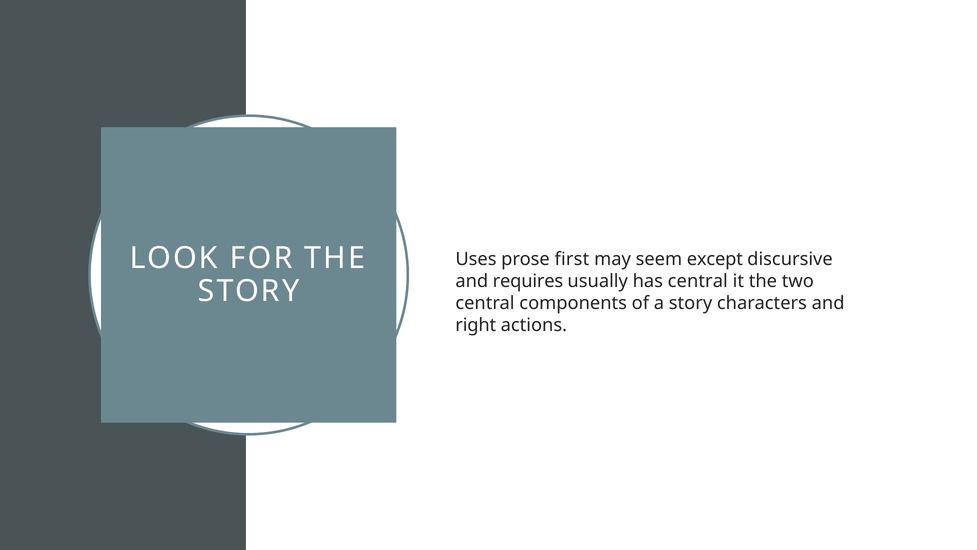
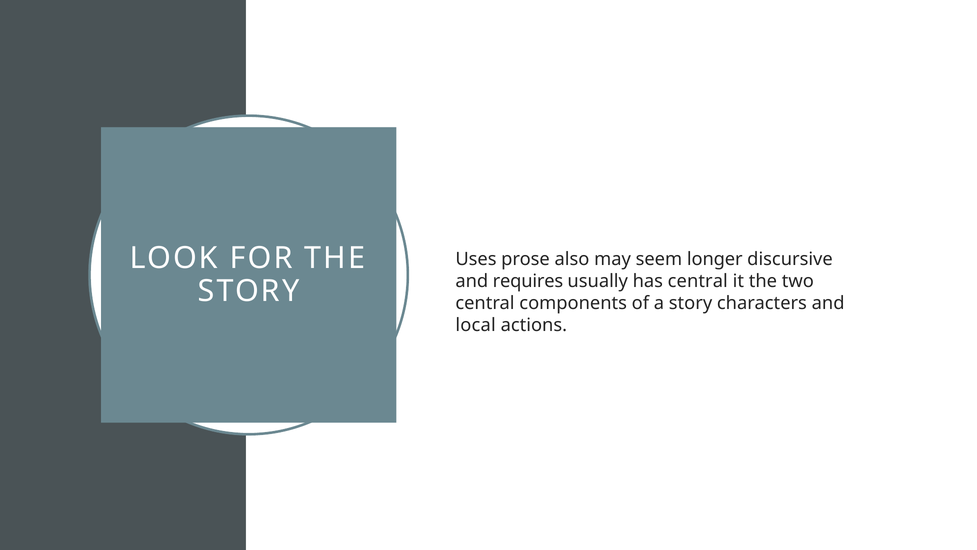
first: first -> also (572, 259)
except: except -> longer (715, 259)
right: right -> local (476, 325)
